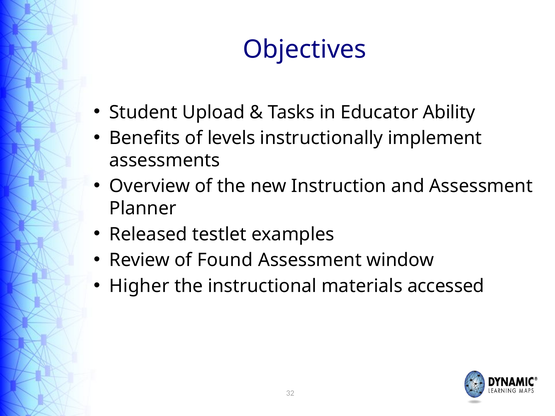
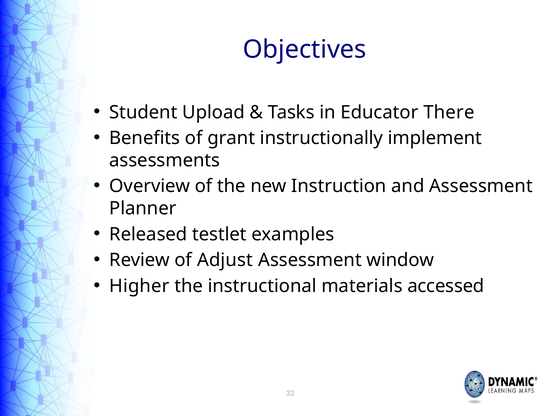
Ability: Ability -> There (449, 112)
levels: levels -> grant (231, 138)
Found: Found -> Adjust (225, 260)
